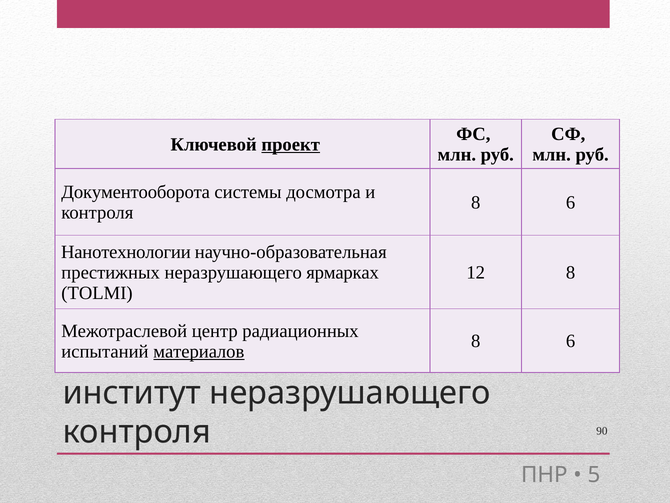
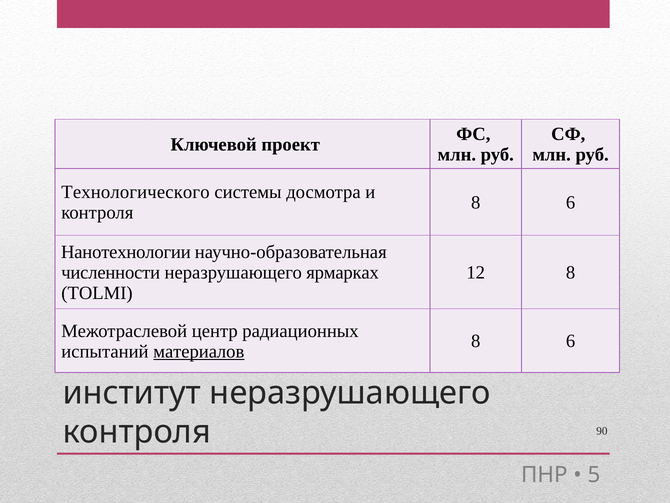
проект underline: present -> none (291, 144)
Документооборота: Документооборота -> Технологического (135, 192)
престижных: престижных -> численности (111, 272)
